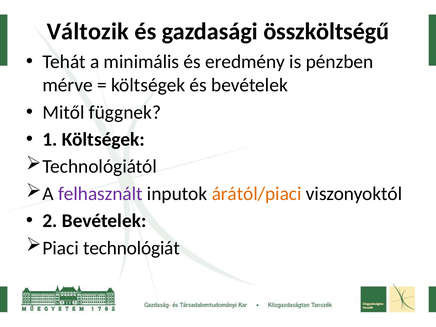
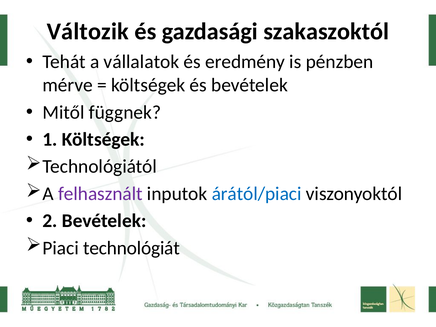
összköltségű: összköltségű -> szakaszoktól (326, 32)
minimális: minimális -> vállalatok (141, 62)
árától/piaci colour: orange -> blue (257, 194)
